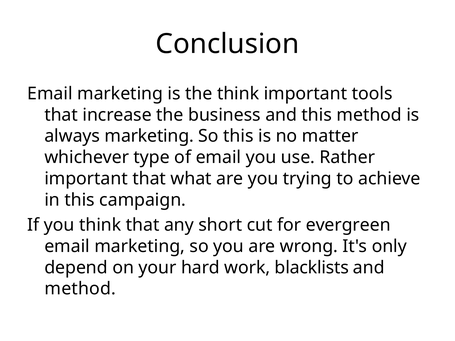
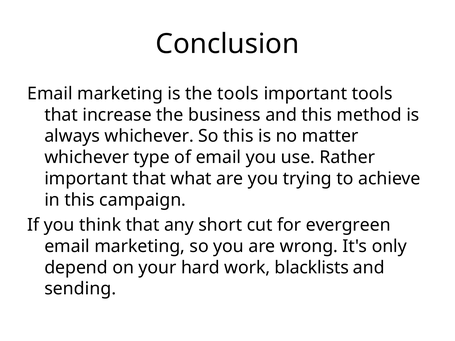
the think: think -> tools (238, 94)
always marketing: marketing -> whichever (149, 136)
method: method -> sending (80, 289)
